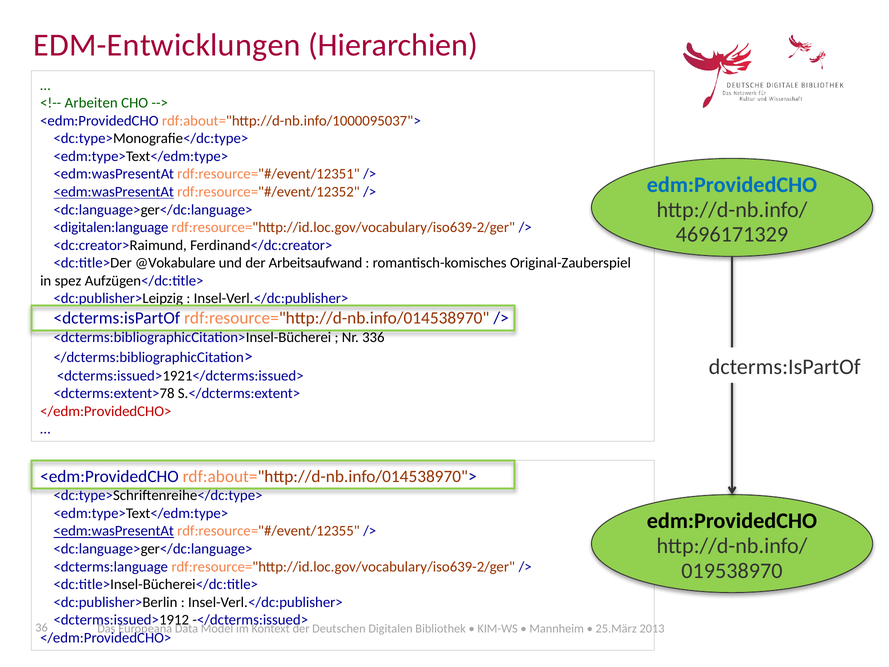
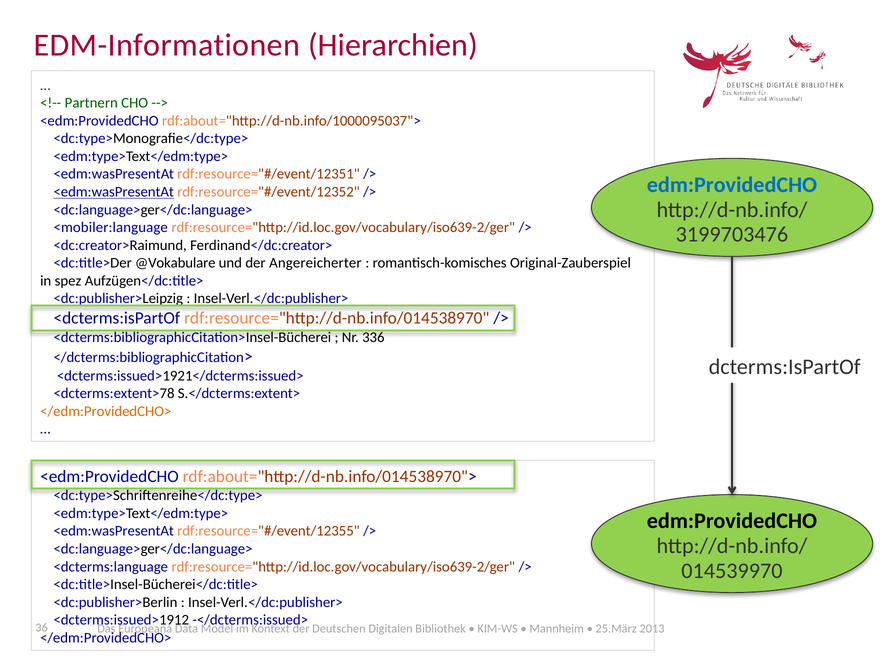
EDM-Entwicklungen: EDM-Entwicklungen -> EDM-Informationen (167, 45)
Arbeiten: Arbeiten -> Partnern (91, 103)
<digitalen:language: <digitalen:language -> <mobiler:language (111, 227)
4696171329: 4696171329 -> 3199703476 (732, 234)
Arbeitsaufwand: Arbeitsaufwand -> Angereicherter (315, 263)
</edm:ProvidedCHO> colour: red -> orange (106, 411)
<edm:wasPresentAt underline: present -> none (114, 531)
019538970: 019538970 -> 014539970 (732, 570)
